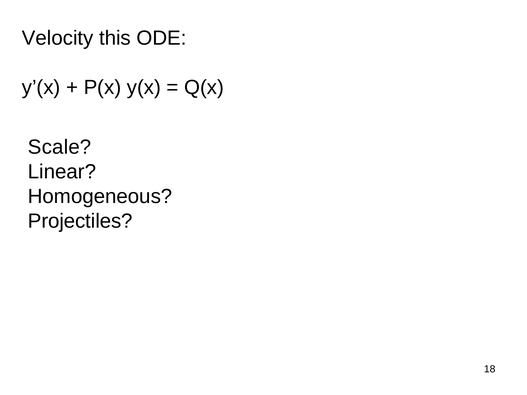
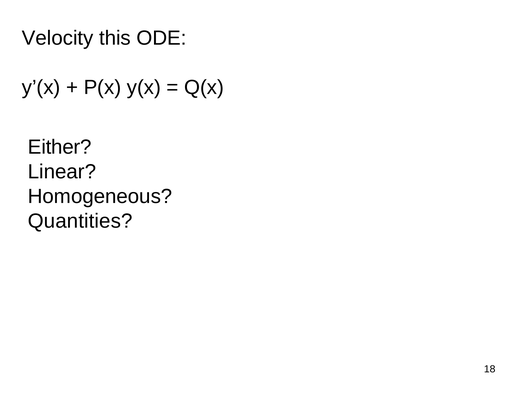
Scale: Scale -> Either (60, 147)
Projectiles: Projectiles -> Quantities (80, 221)
